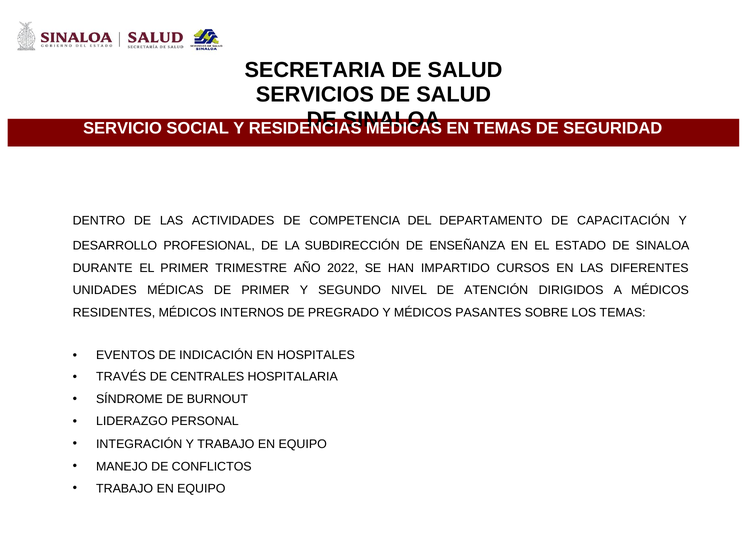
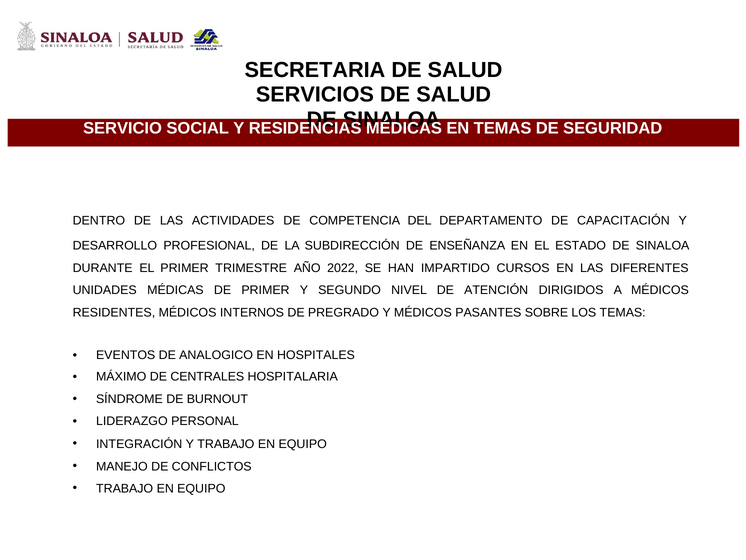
INDICACIÓN: INDICACIÓN -> ANALOGICO (216, 355)
TRAVÉS: TRAVÉS -> MÁXIMO (121, 377)
